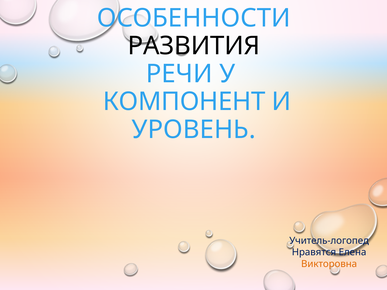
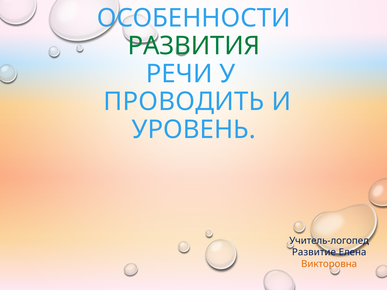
РАЗВИТИЯ colour: black -> green (194, 46)
КОМПОНЕНТ: КОМПОНЕНТ -> ПРОВОДИТЬ (184, 102)
Нравятся: Нравятся -> Развитие (314, 252)
